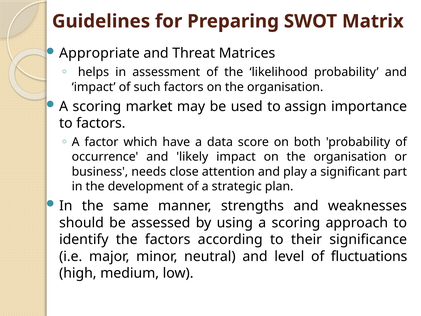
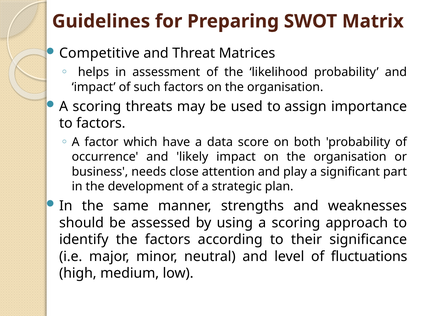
Appropriate: Appropriate -> Competitive (99, 53)
market: market -> threats (149, 106)
